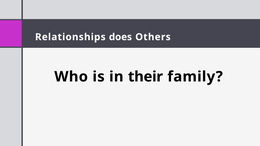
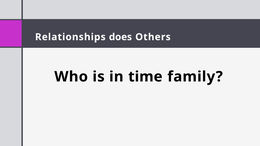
their: their -> time (145, 77)
